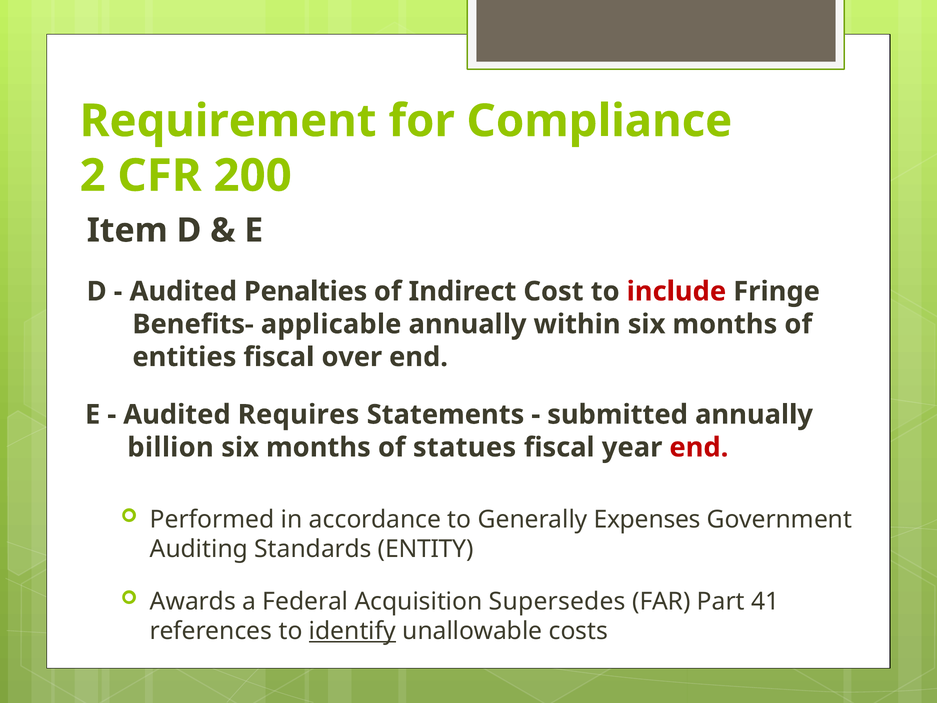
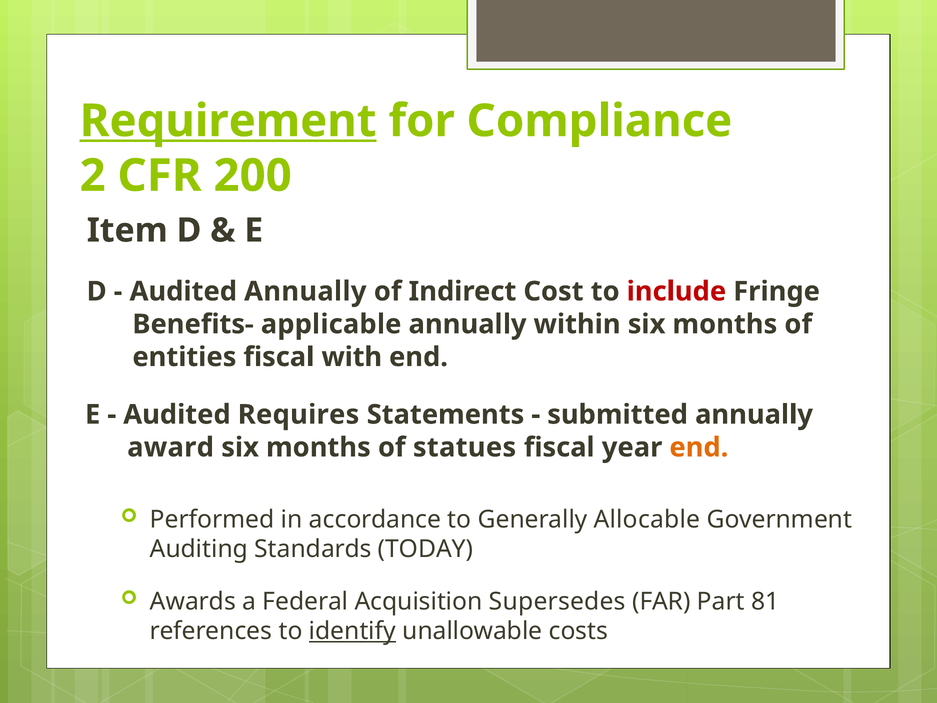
Requirement underline: none -> present (228, 121)
Audited Penalties: Penalties -> Annually (305, 291)
over: over -> with (352, 357)
billion: billion -> award (171, 447)
end colour: red -> orange (699, 447)
Expenses: Expenses -> Allocable (647, 519)
ENTITY: ENTITY -> TODAY (426, 549)
41: 41 -> 81 (765, 601)
